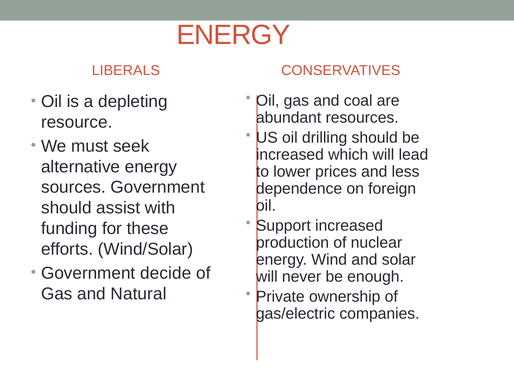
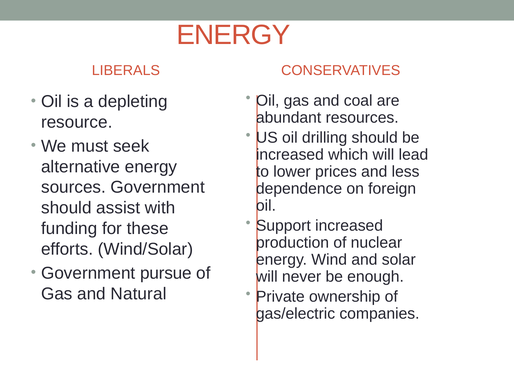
decide: decide -> pursue (166, 273)
